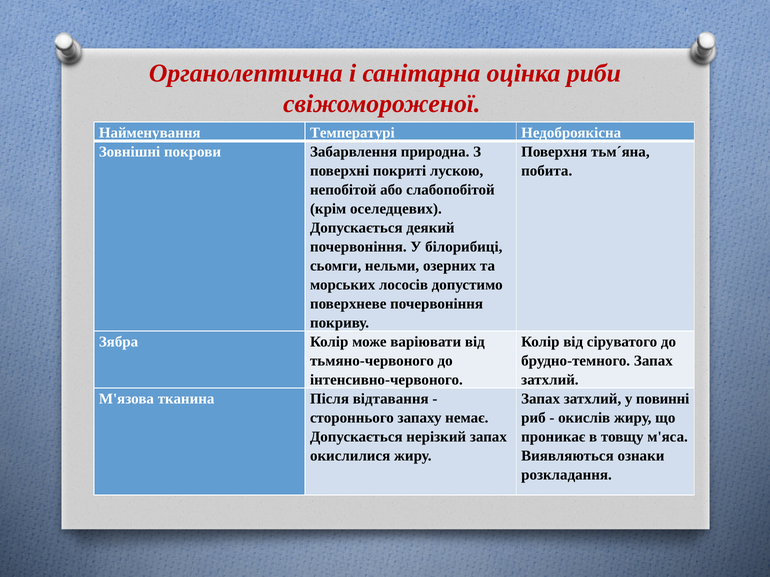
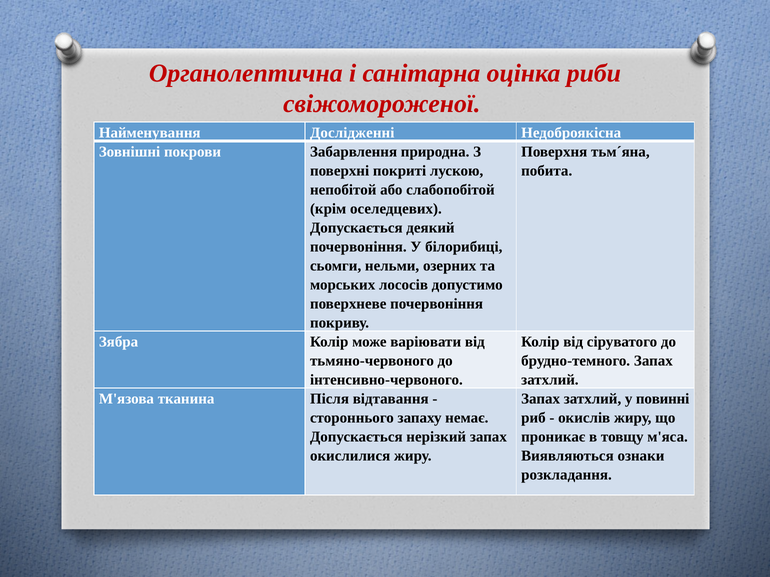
Температурі: Температурі -> Дослідженні (352, 133)
